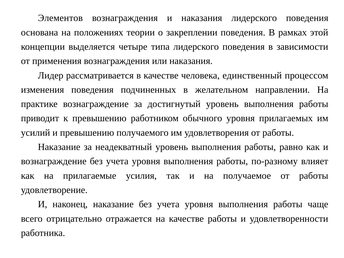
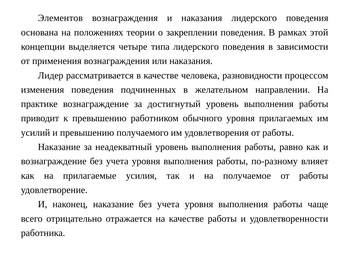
единственный: единственный -> разновидности (252, 75)
